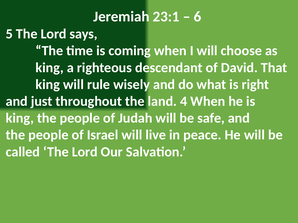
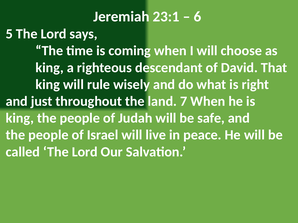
4: 4 -> 7 (184, 101)
